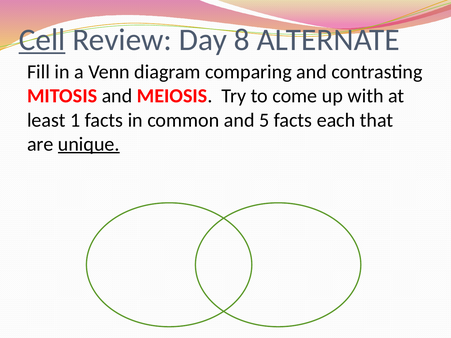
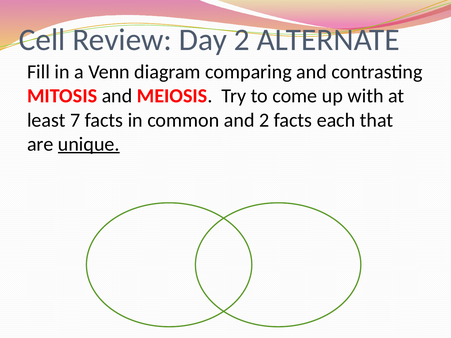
Cell underline: present -> none (42, 40)
Day 8: 8 -> 2 (242, 40)
1: 1 -> 7 (75, 120)
and 5: 5 -> 2 (264, 120)
